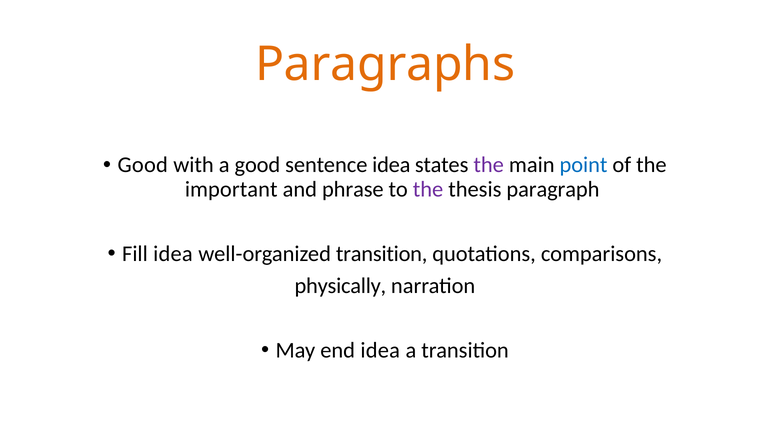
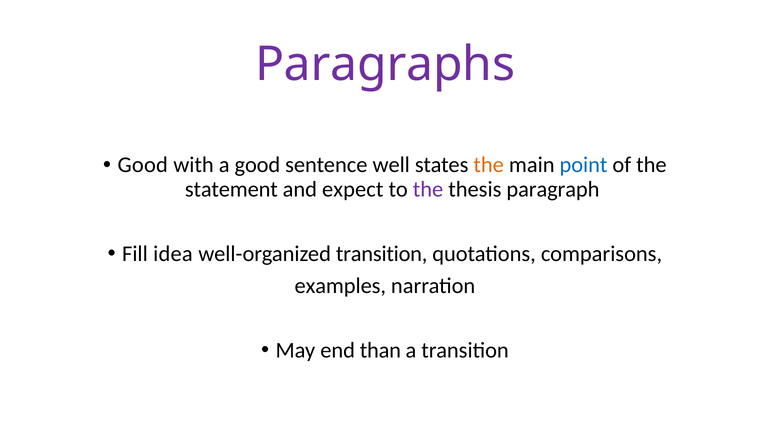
Paragraphs colour: orange -> purple (385, 65)
sentence idea: idea -> well (391, 165)
the colour: purple -> orange (489, 165)
important: important -> statement (231, 189)
phrase: phrase -> expect (353, 189)
physically: physically -> examples (340, 286)
end idea: idea -> than (380, 350)
